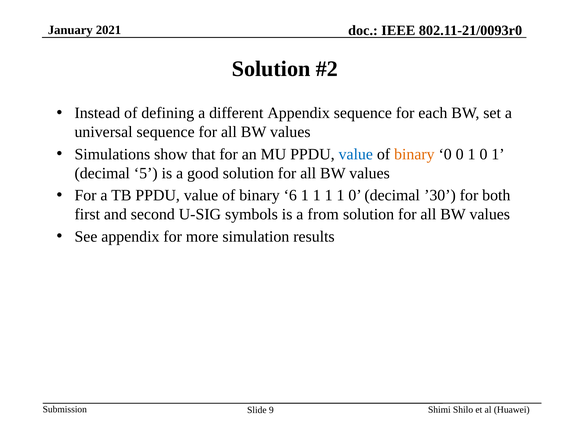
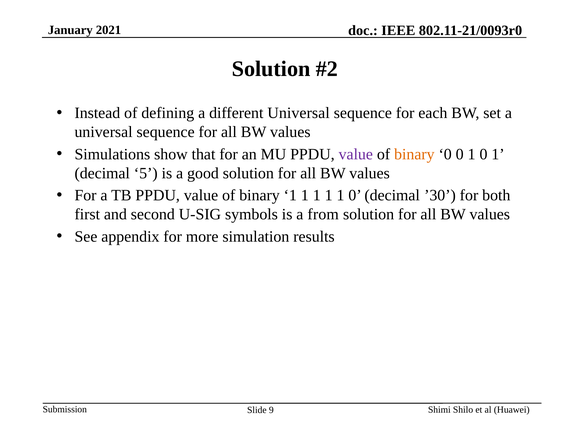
different Appendix: Appendix -> Universal (299, 113)
value colour: blue -> purple (356, 154)
binary 6: 6 -> 1 (290, 196)
